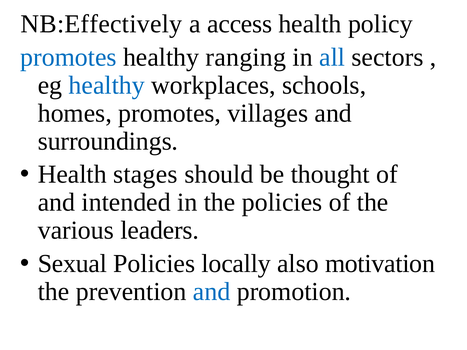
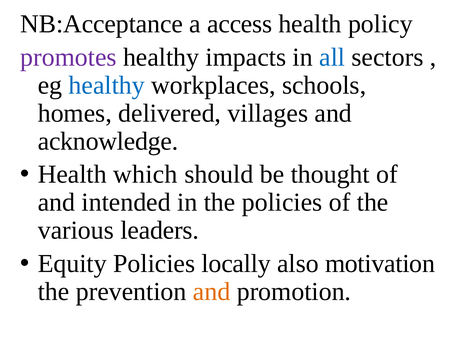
NB:Effectively: NB:Effectively -> NB:Acceptance (102, 24)
promotes colour: blue -> purple (68, 57)
ranging: ranging -> impacts (246, 57)
homes promotes: promotes -> delivered (170, 113)
surroundings: surroundings -> acknowledge (108, 141)
stages: stages -> which (145, 174)
Sexual: Sexual -> Equity (72, 264)
and colour: blue -> orange (212, 292)
